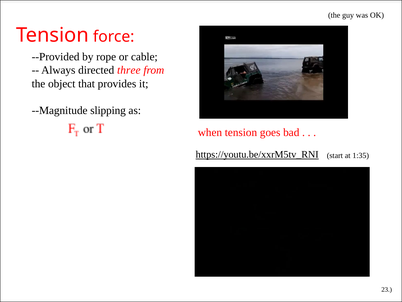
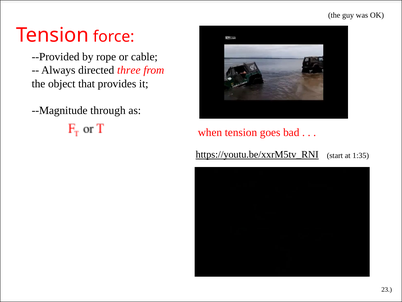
slipping: slipping -> through (108, 110)
